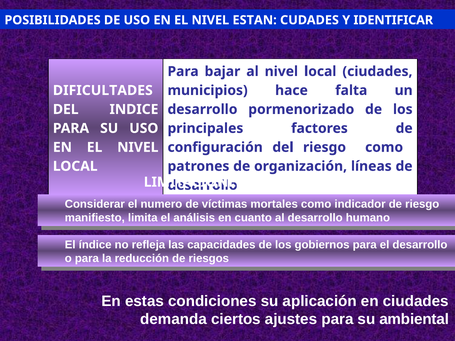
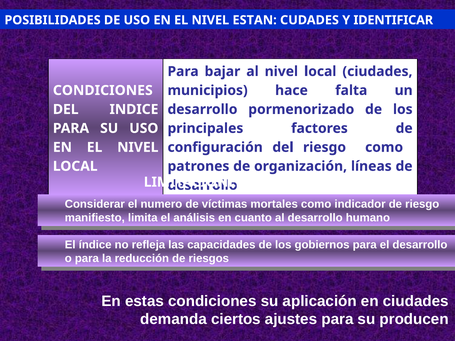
DIFICULTADES: DIFICULTADES -> CONDICIONES (103, 90)
ambiental: ambiental -> producen (414, 319)
